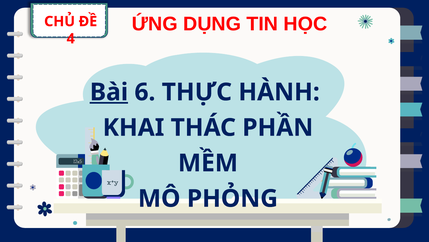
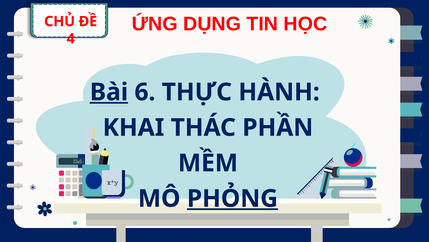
PHỎNG underline: none -> present (232, 198)
